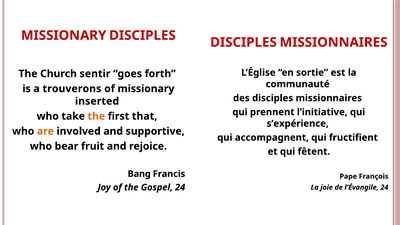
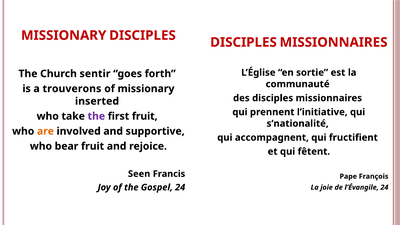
the colour: orange -> purple (96, 116)
first that: that -> fruit (145, 116)
s’expérience: s’expérience -> s’nationalité (298, 124)
Bang: Bang -> Seen (139, 174)
